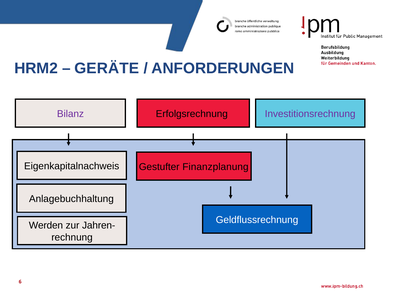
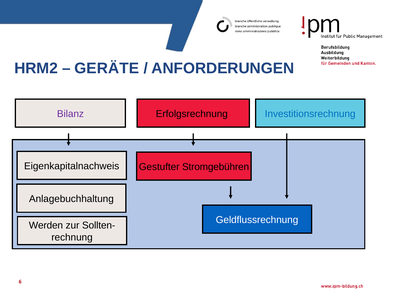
Investitionsrechnung colour: purple -> blue (310, 114)
Finanzplanung: Finanzplanung -> Stromgebühren (216, 167)
Jahren-: Jahren- -> Sollten- (99, 225)
